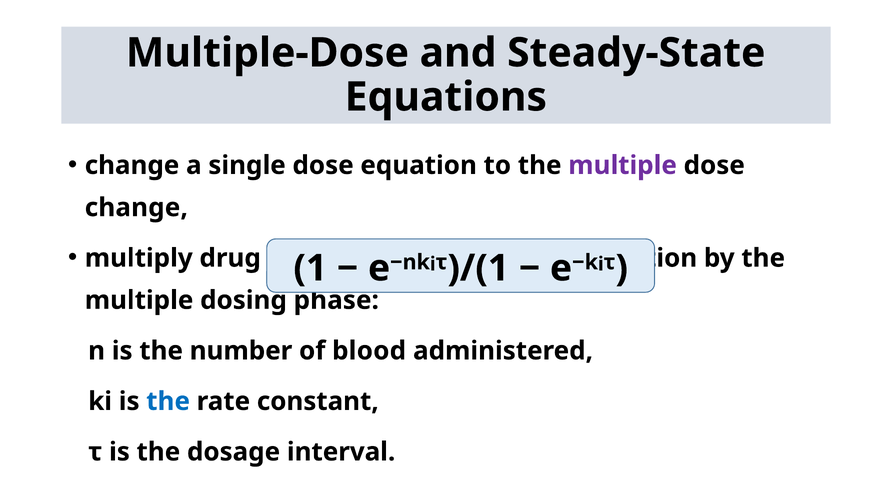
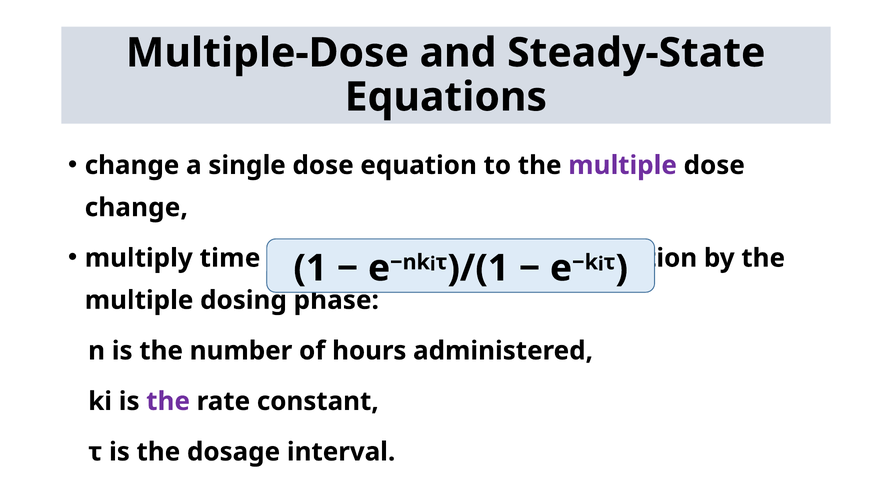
drug: drug -> time (230, 258)
blood: blood -> hours (369, 351)
the colour: blue -> purple (168, 401)
